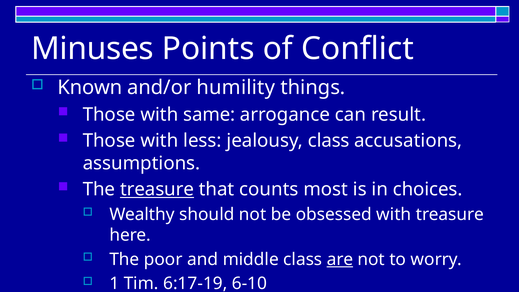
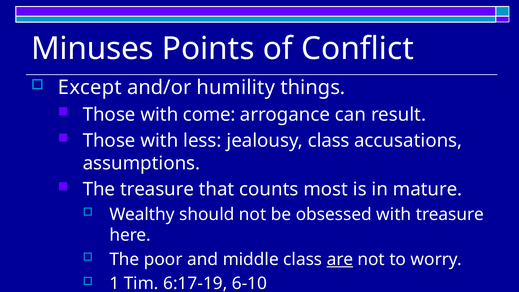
Known: Known -> Except (90, 87)
same: same -> come (209, 114)
treasure underline: present -> none (157, 189)
choices: choices -> mature (428, 189)
